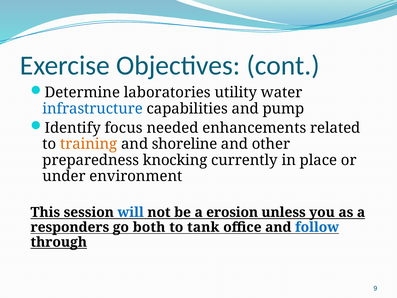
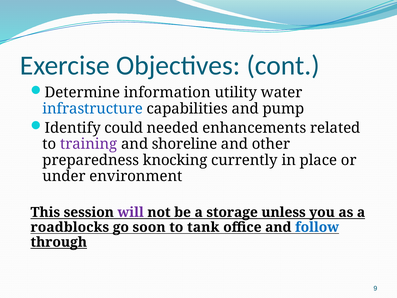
laboratories: laboratories -> information (167, 92)
focus: focus -> could (124, 128)
training colour: orange -> purple (89, 144)
will colour: blue -> purple (131, 212)
erosion: erosion -> storage (232, 212)
responders: responders -> roadblocks (70, 227)
both: both -> soon (149, 227)
